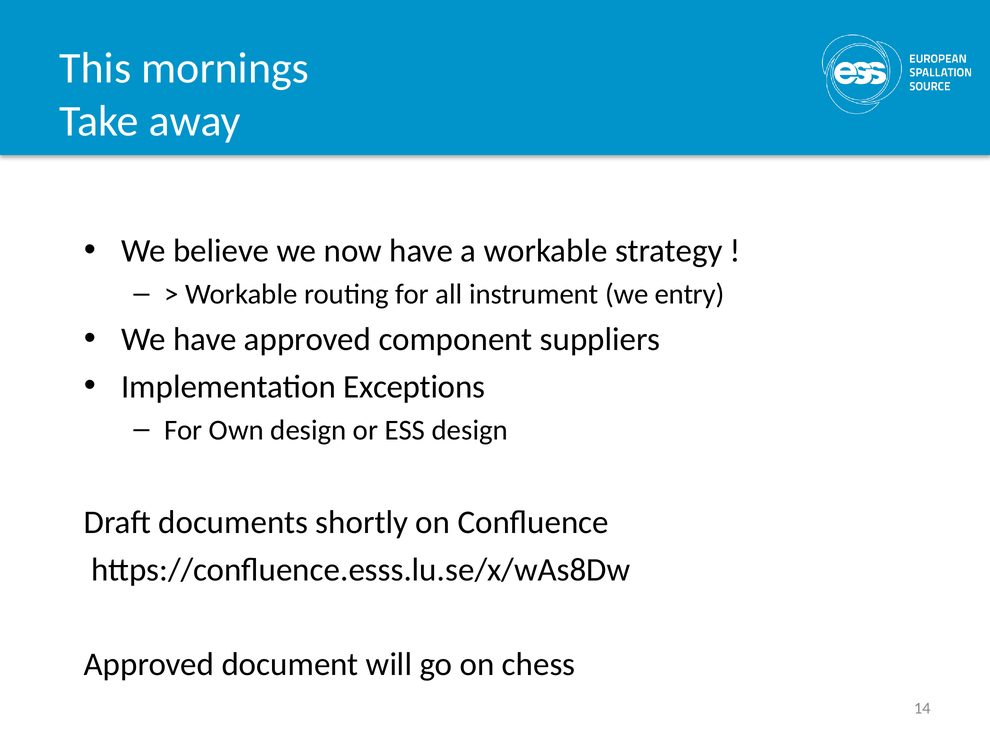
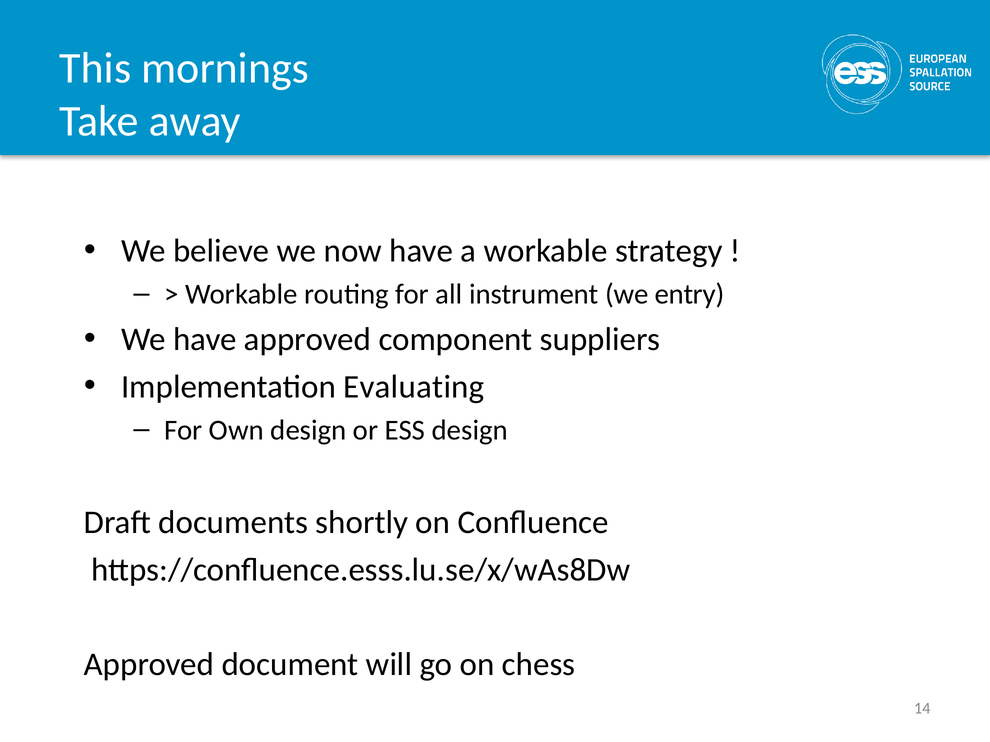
Exceptions: Exceptions -> Evaluating (414, 387)
